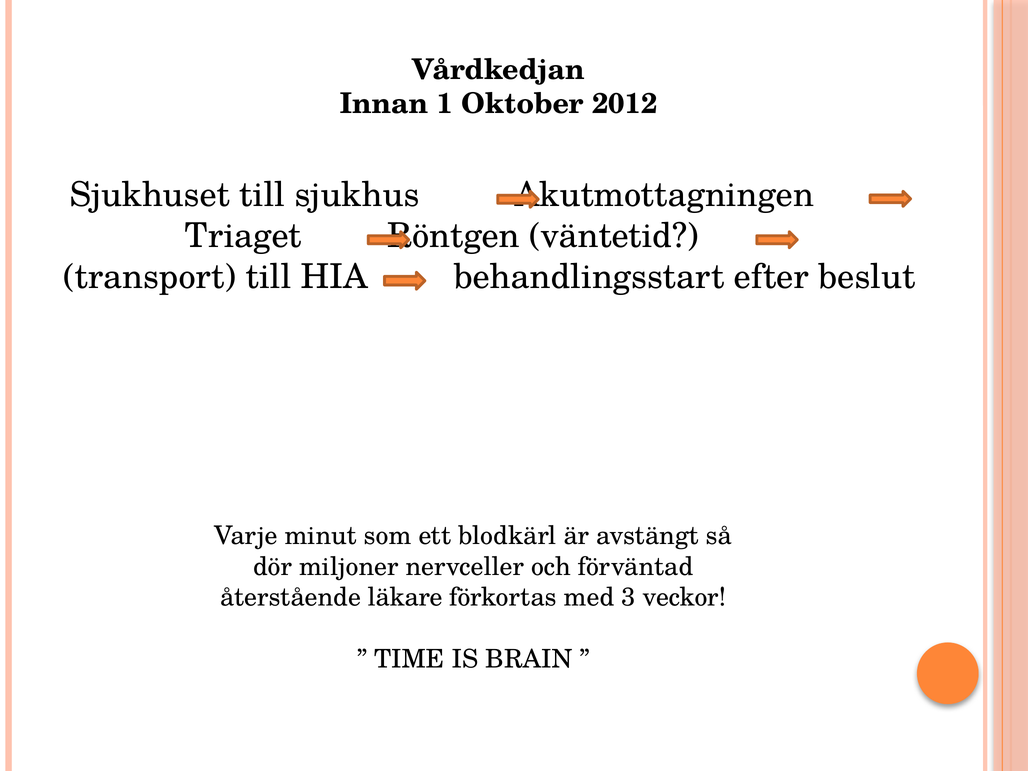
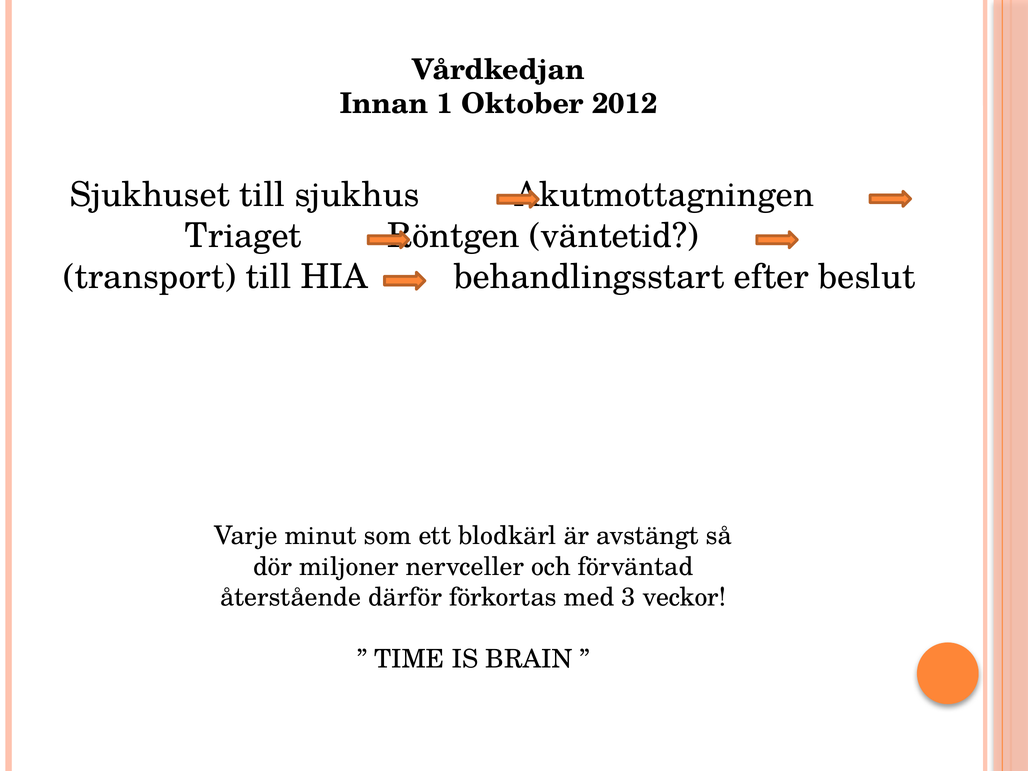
läkare: läkare -> därför (405, 597)
